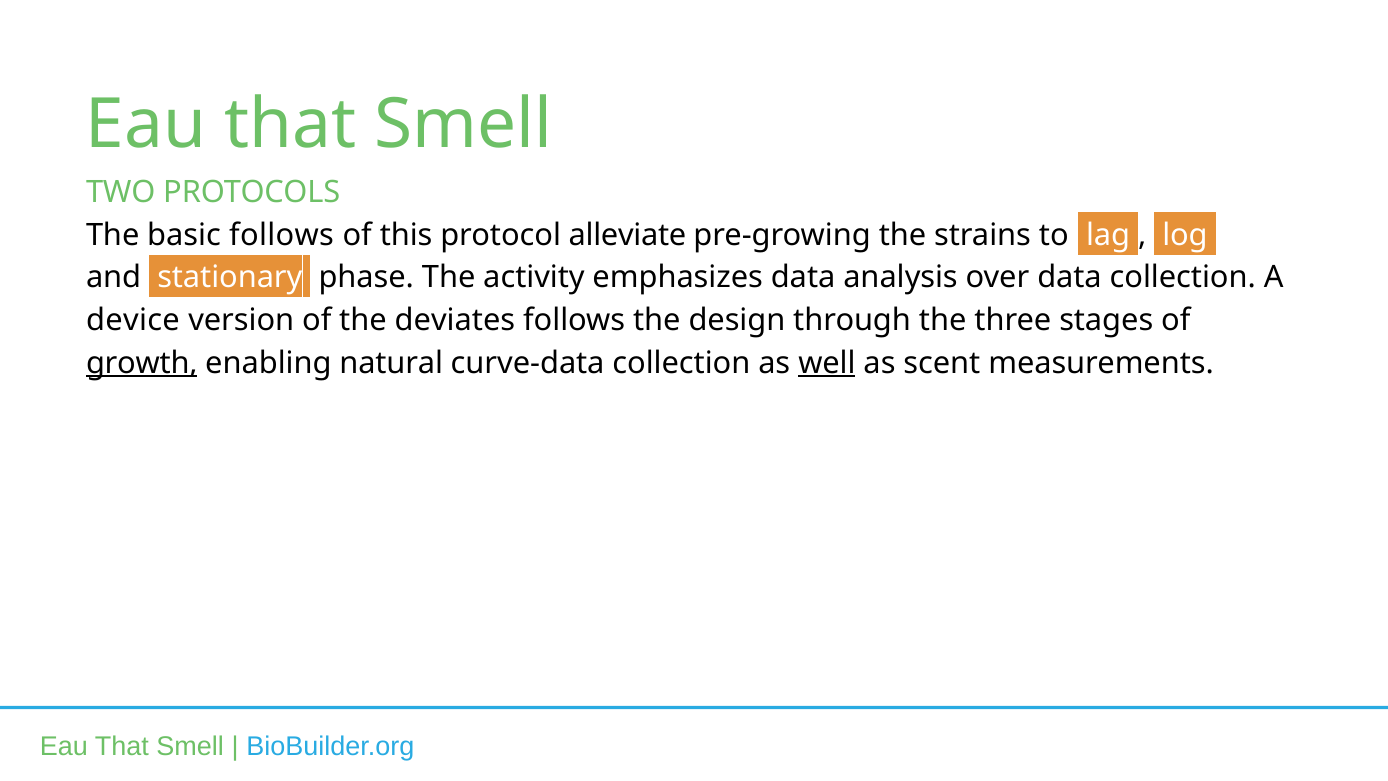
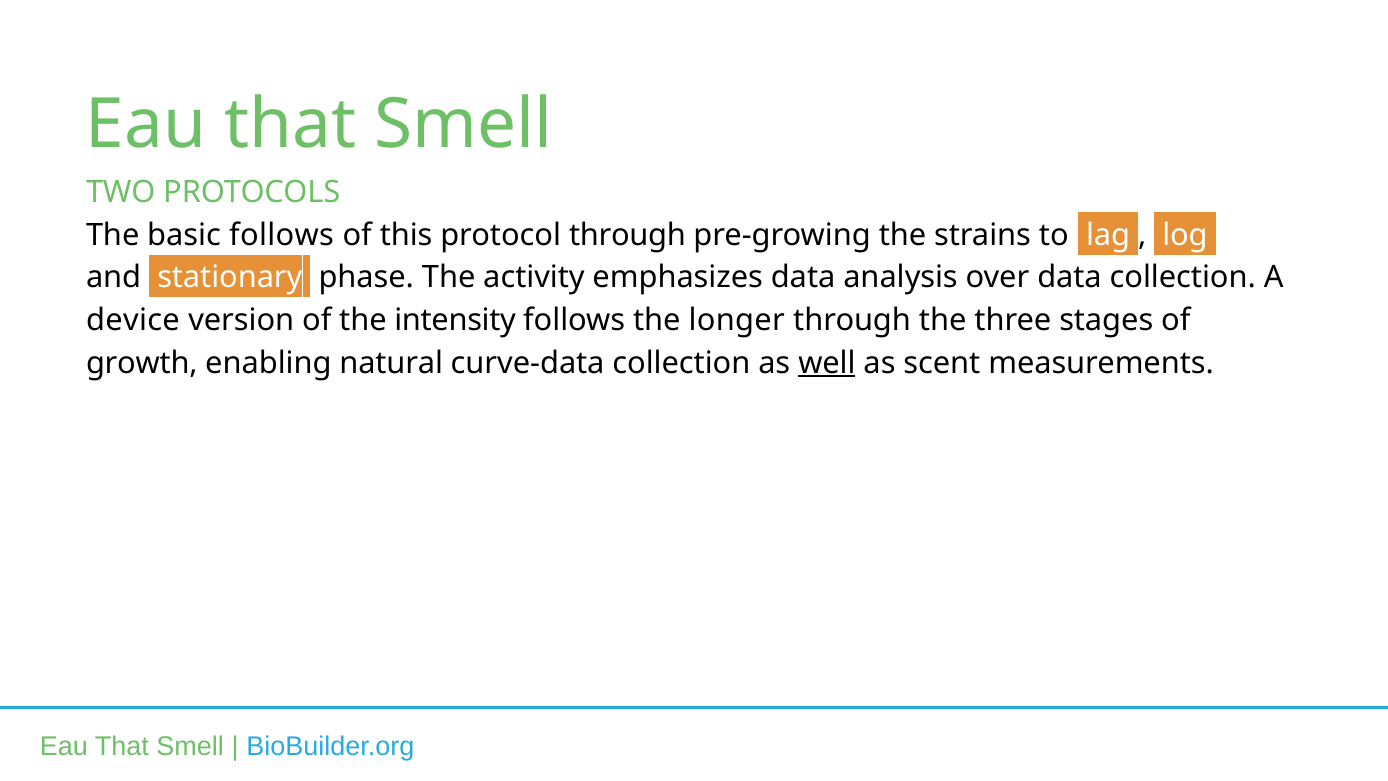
protocol alleviate: alleviate -> through (627, 235)
deviates: deviates -> intensity (455, 320)
design: design -> longer (737, 320)
growth underline: present -> none (142, 363)
